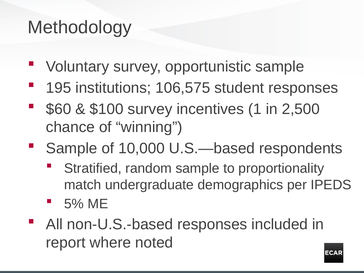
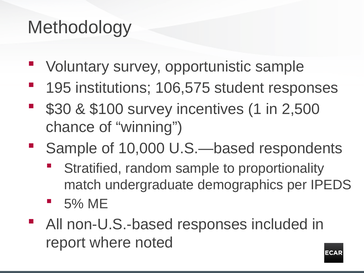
$60: $60 -> $30 (59, 109)
